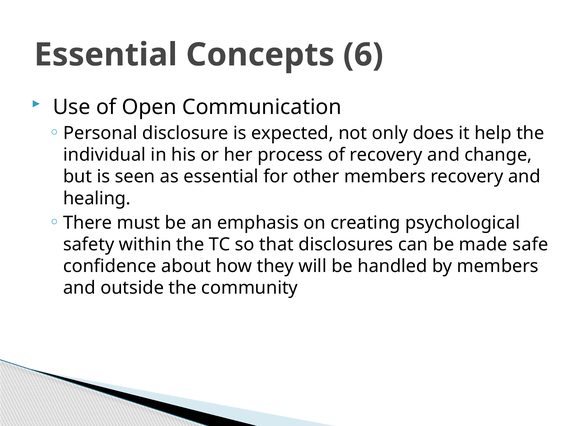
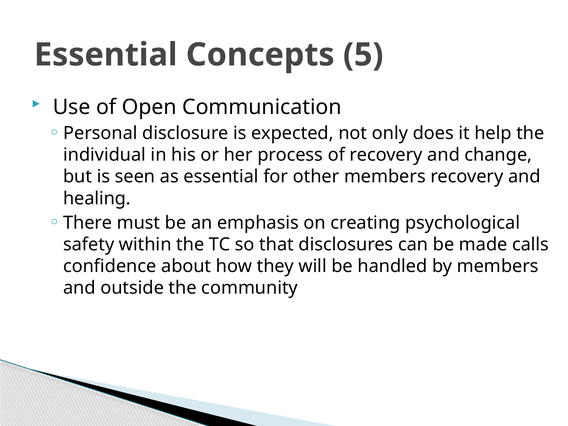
6: 6 -> 5 (363, 55)
safe: safe -> calls (531, 244)
